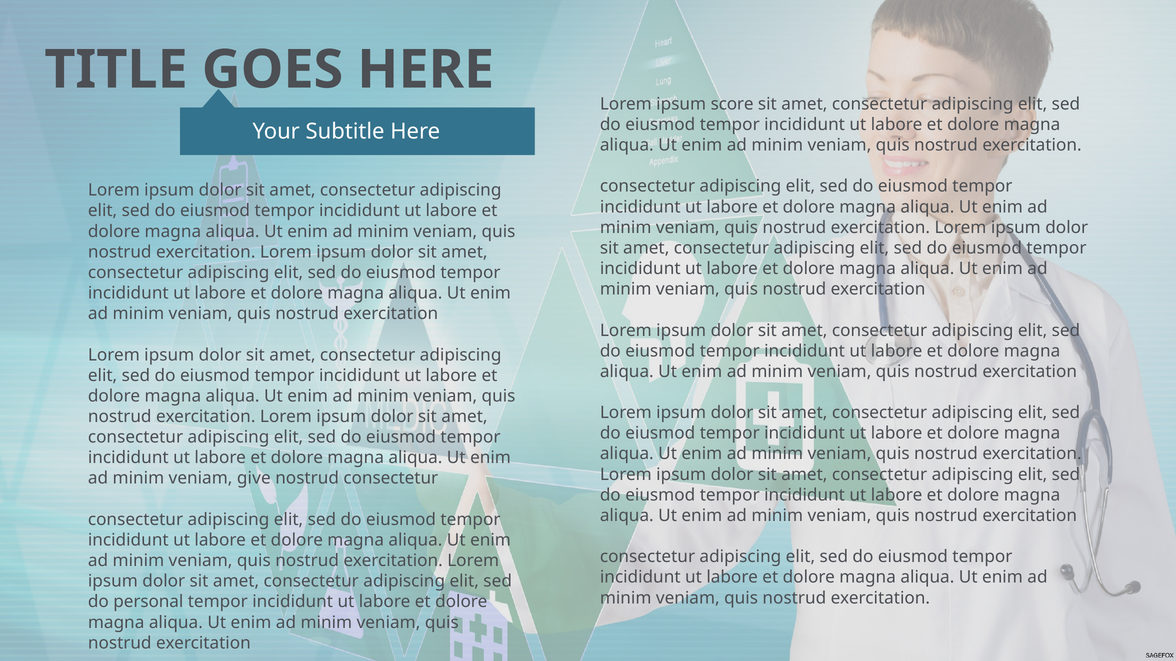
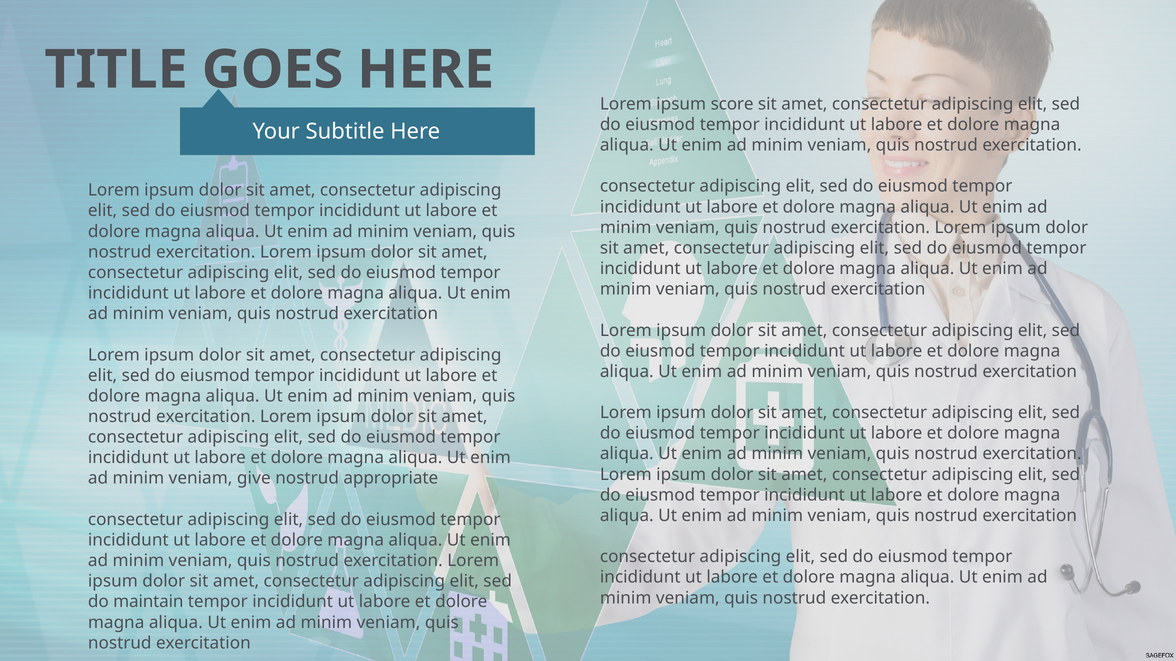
nostrud consectetur: consectetur -> appropriate (391, 479)
personal: personal -> maintain (148, 602)
